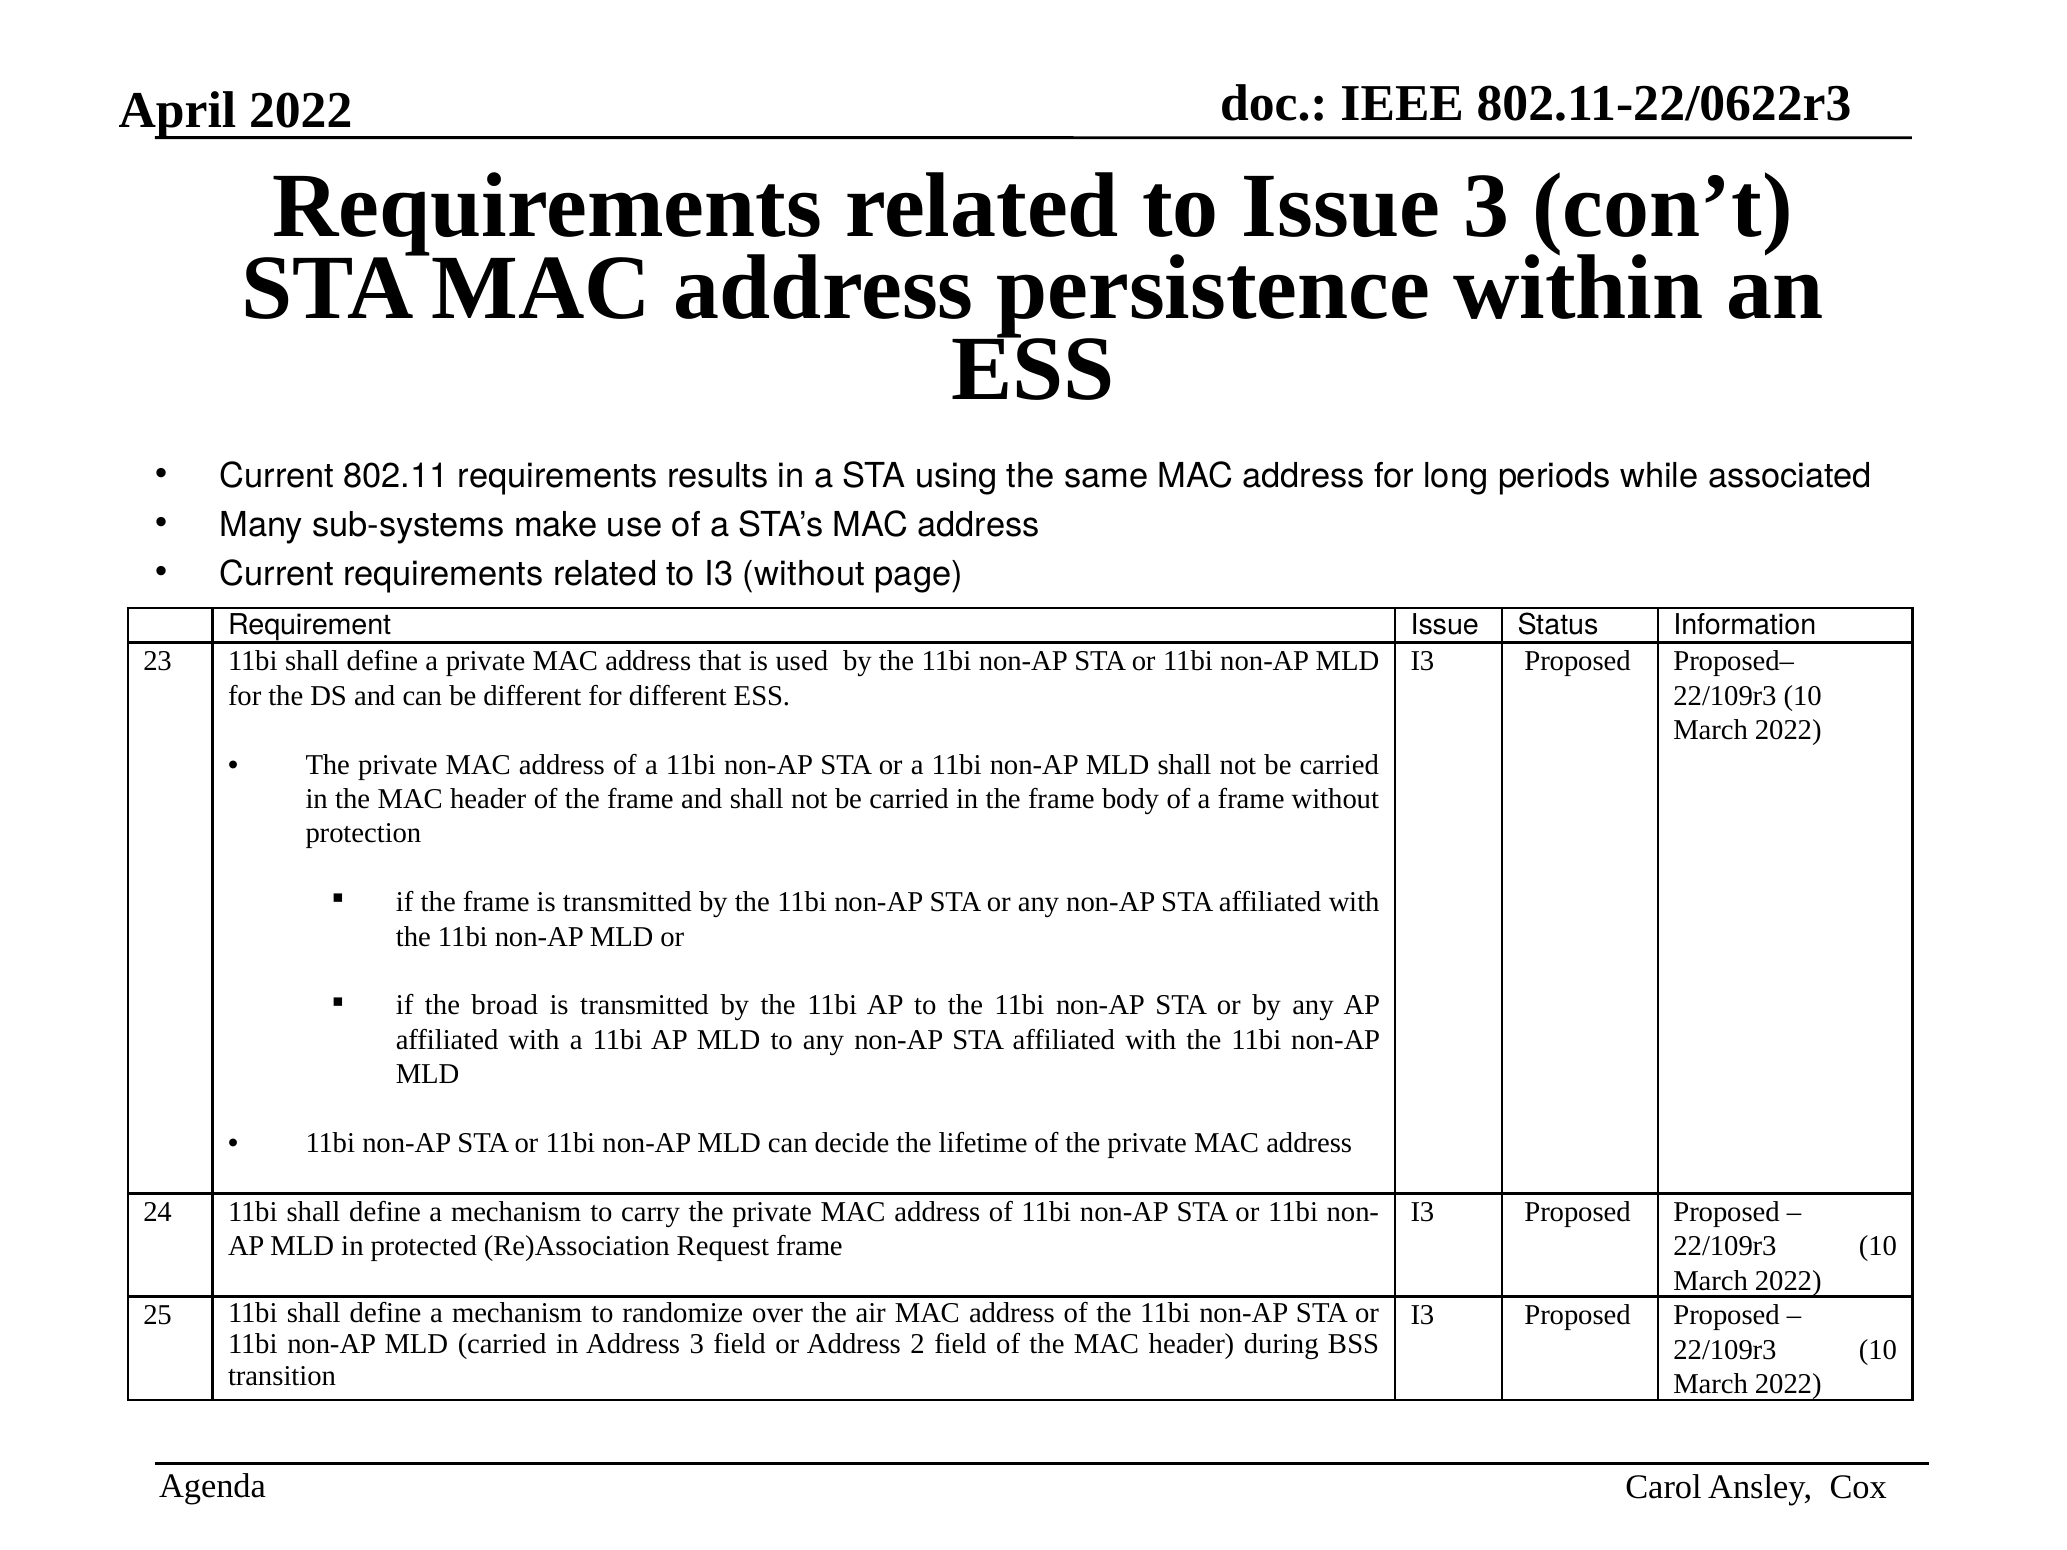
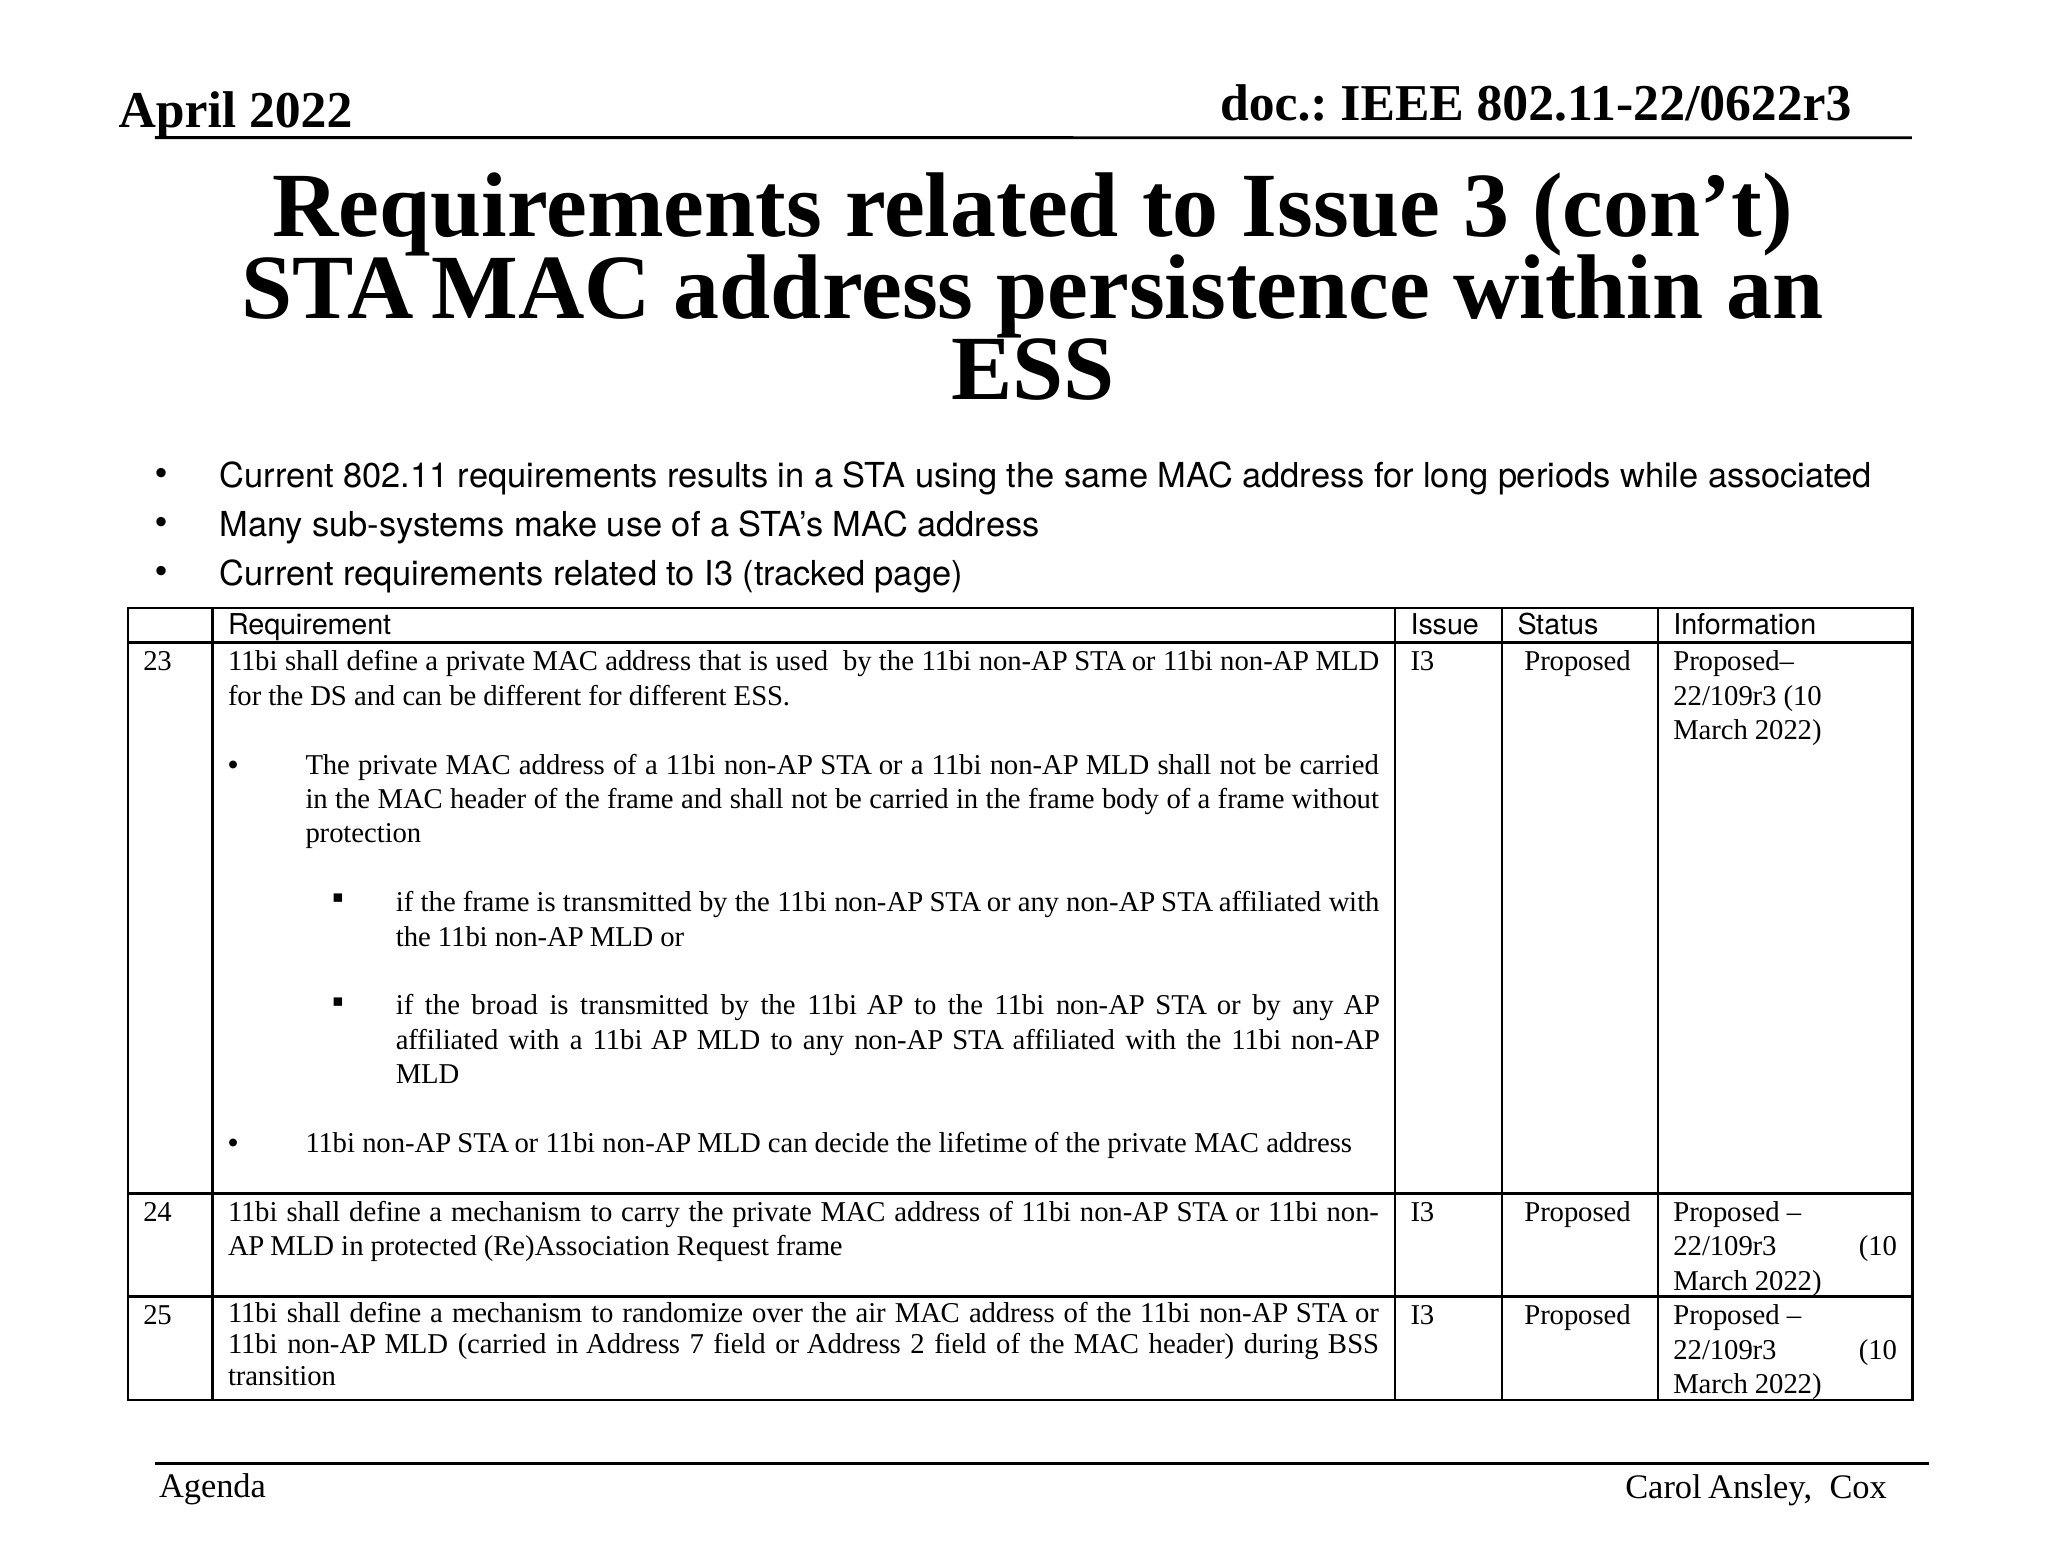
I3 without: without -> tracked (804, 575)
Address 3: 3 -> 7 (697, 1344)
